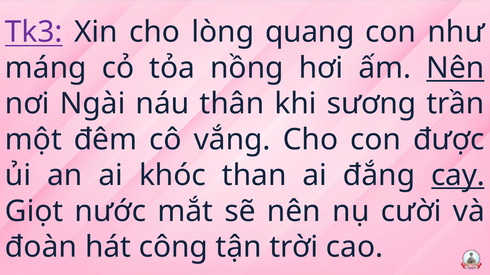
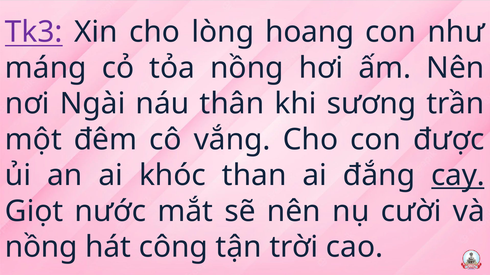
quang: quang -> hoang (310, 32)
Nên underline: present -> none (455, 68)
đoàn: đoàn -> nồng (41, 248)
